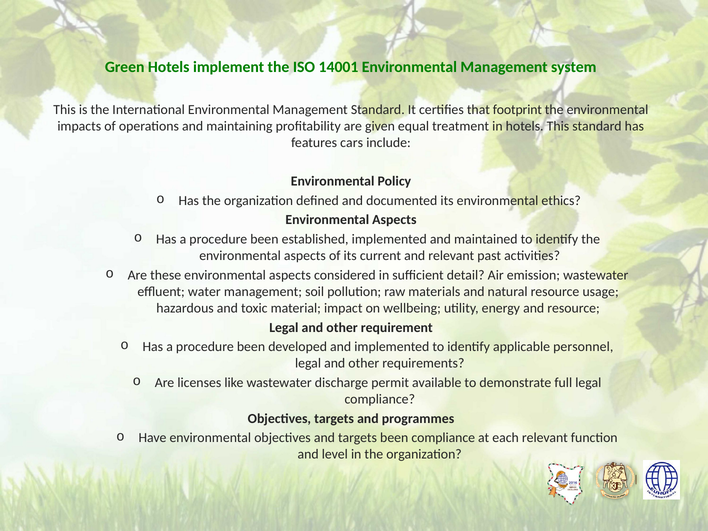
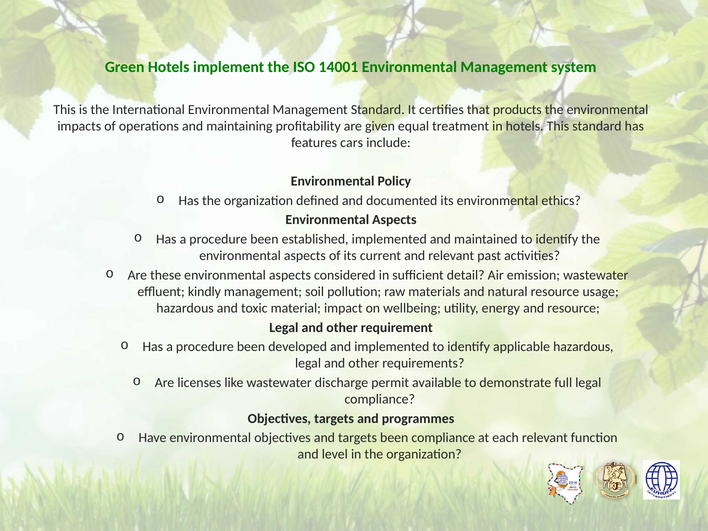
footprint: footprint -> products (517, 109)
water: water -> kindly (204, 292)
applicable personnel: personnel -> hazardous (583, 347)
